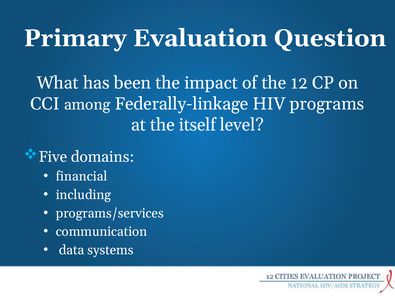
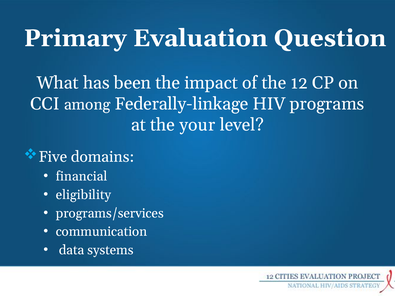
itself: itself -> your (197, 125)
including: including -> eligibility (83, 195)
